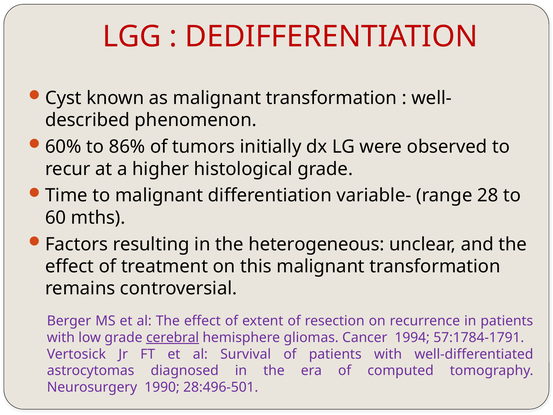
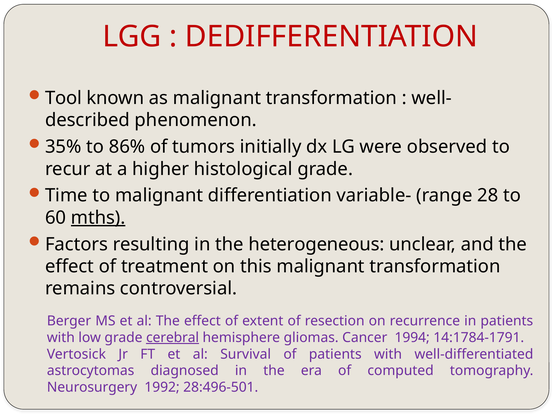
Cyst: Cyst -> Tool (63, 98)
60%: 60% -> 35% (63, 147)
mths underline: none -> present (98, 218)
57:1784-1791: 57:1784-1791 -> 14:1784-1791 (479, 337)
1990: 1990 -> 1992 (162, 387)
